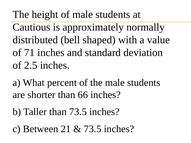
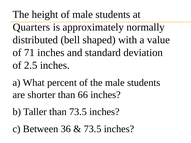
Cautious: Cautious -> Quarters (31, 27)
21: 21 -> 36 (66, 129)
